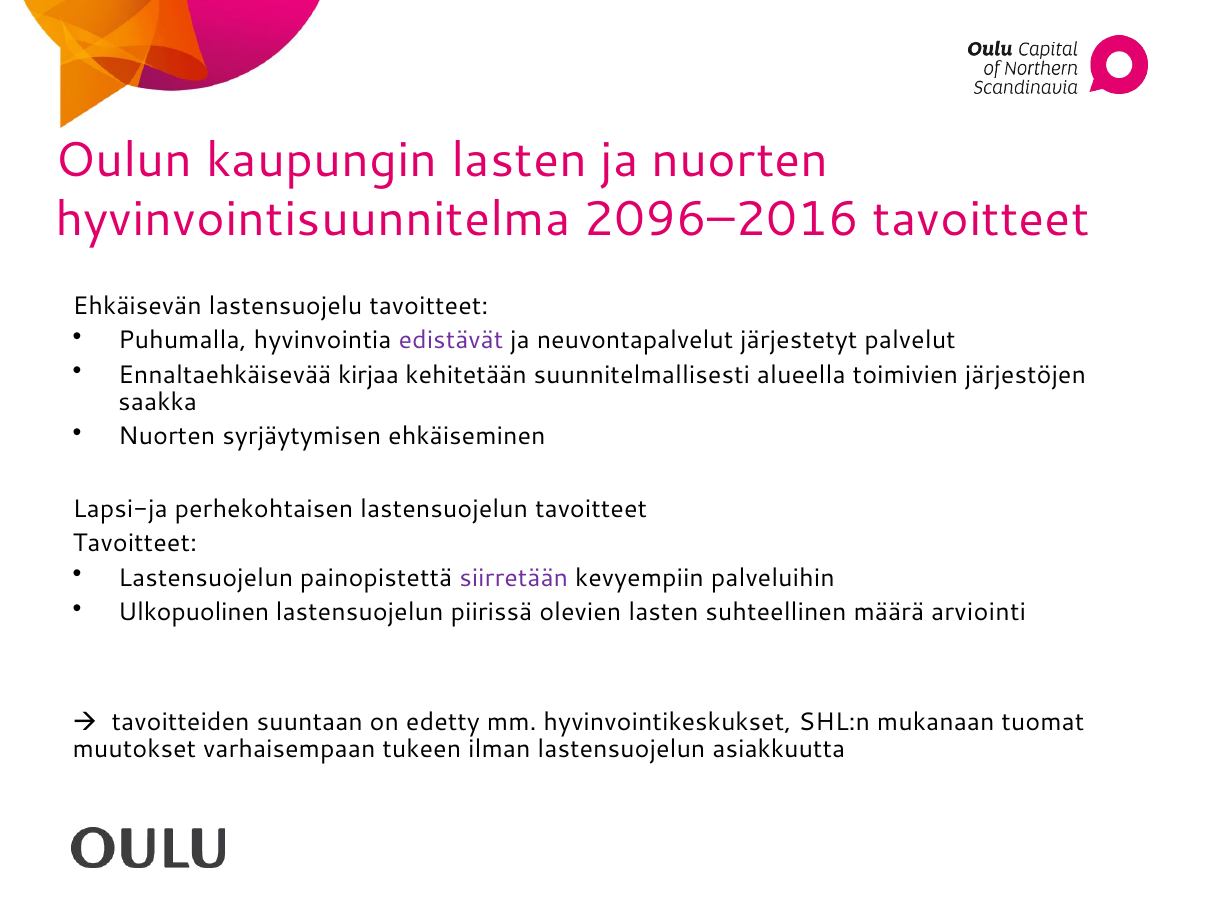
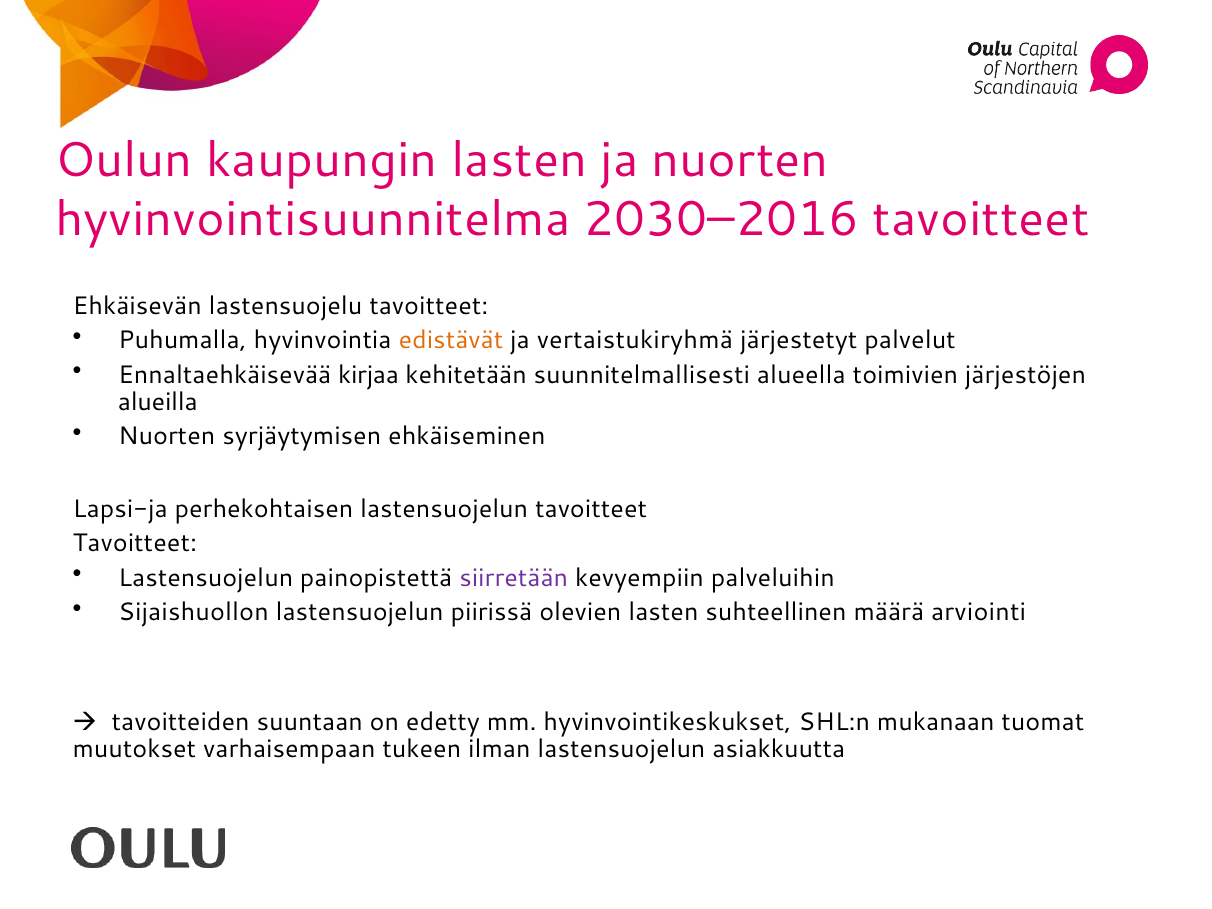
2096–2016: 2096–2016 -> 2030–2016 (722, 219)
edistävät colour: purple -> orange (451, 340)
neuvontapalvelut: neuvontapalvelut -> vertaistukiryhmä (635, 340)
saakka: saakka -> alueilla (158, 402)
Ulkopuolinen: Ulkopuolinen -> Sijaishuollon (193, 612)
